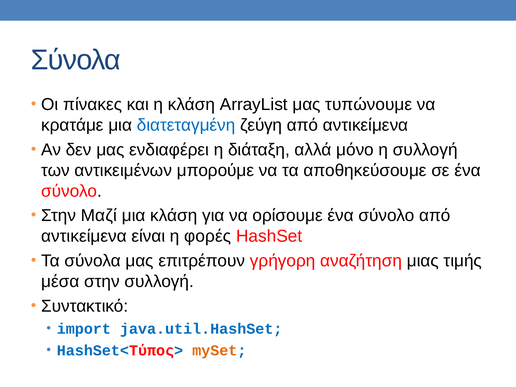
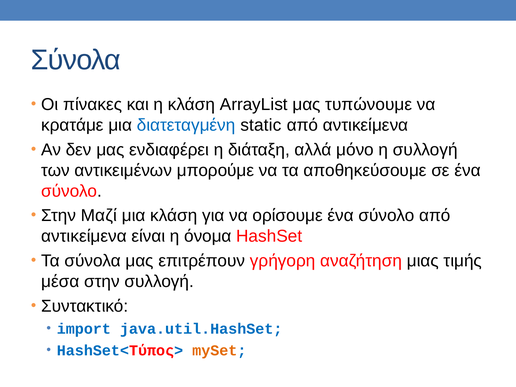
ζεύγη: ζεύγη -> static (261, 125)
φορές: φορές -> όνομα (208, 236)
